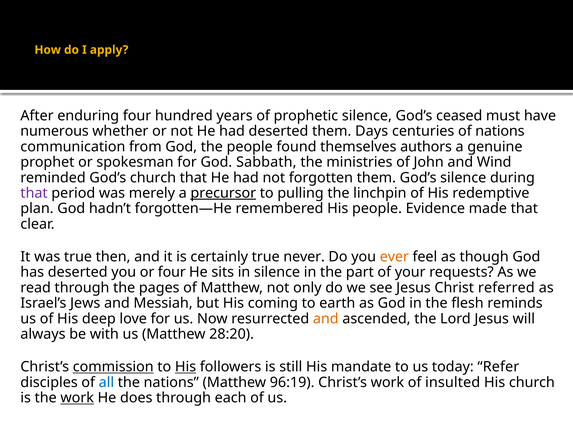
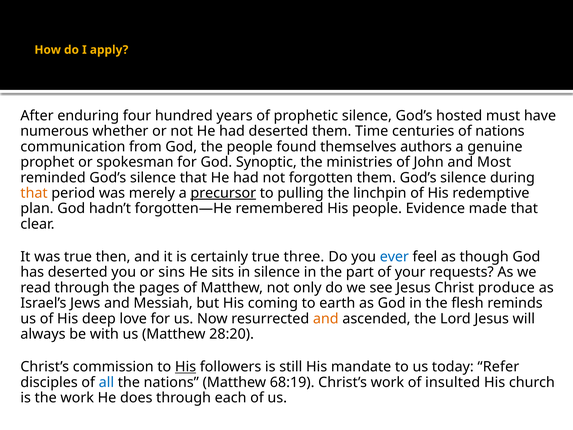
ceased: ceased -> hosted (459, 116)
Days: Days -> Time (372, 131)
Sabbath: Sabbath -> Synoptic (266, 162)
Wind: Wind -> Most (494, 162)
reminded God’s church: church -> silence (153, 178)
that colour: purple -> orange (34, 193)
never: never -> three (304, 257)
ever colour: orange -> blue (394, 257)
or four: four -> sins (172, 272)
referred: referred -> produce (506, 288)
commission underline: present -> none (113, 367)
96:19: 96:19 -> 68:19 (292, 382)
work underline: present -> none (77, 398)
